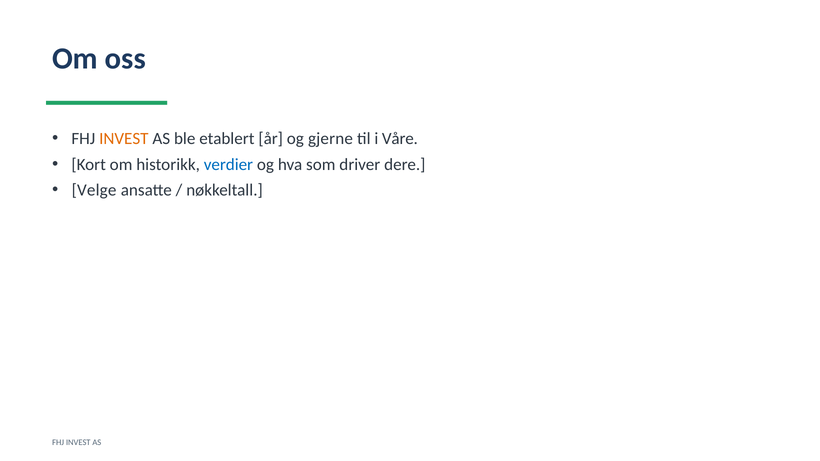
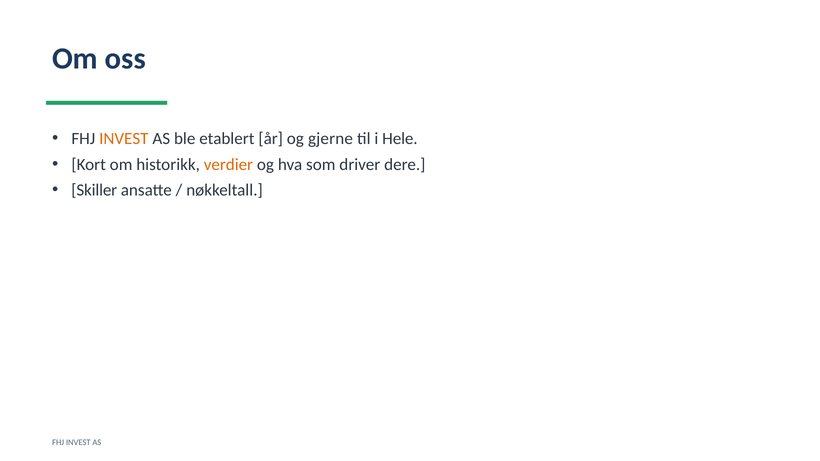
Våre: Våre -> Hele (400, 139)
verdier colour: blue -> orange (228, 165)
Velge: Velge -> Skiller (94, 190)
